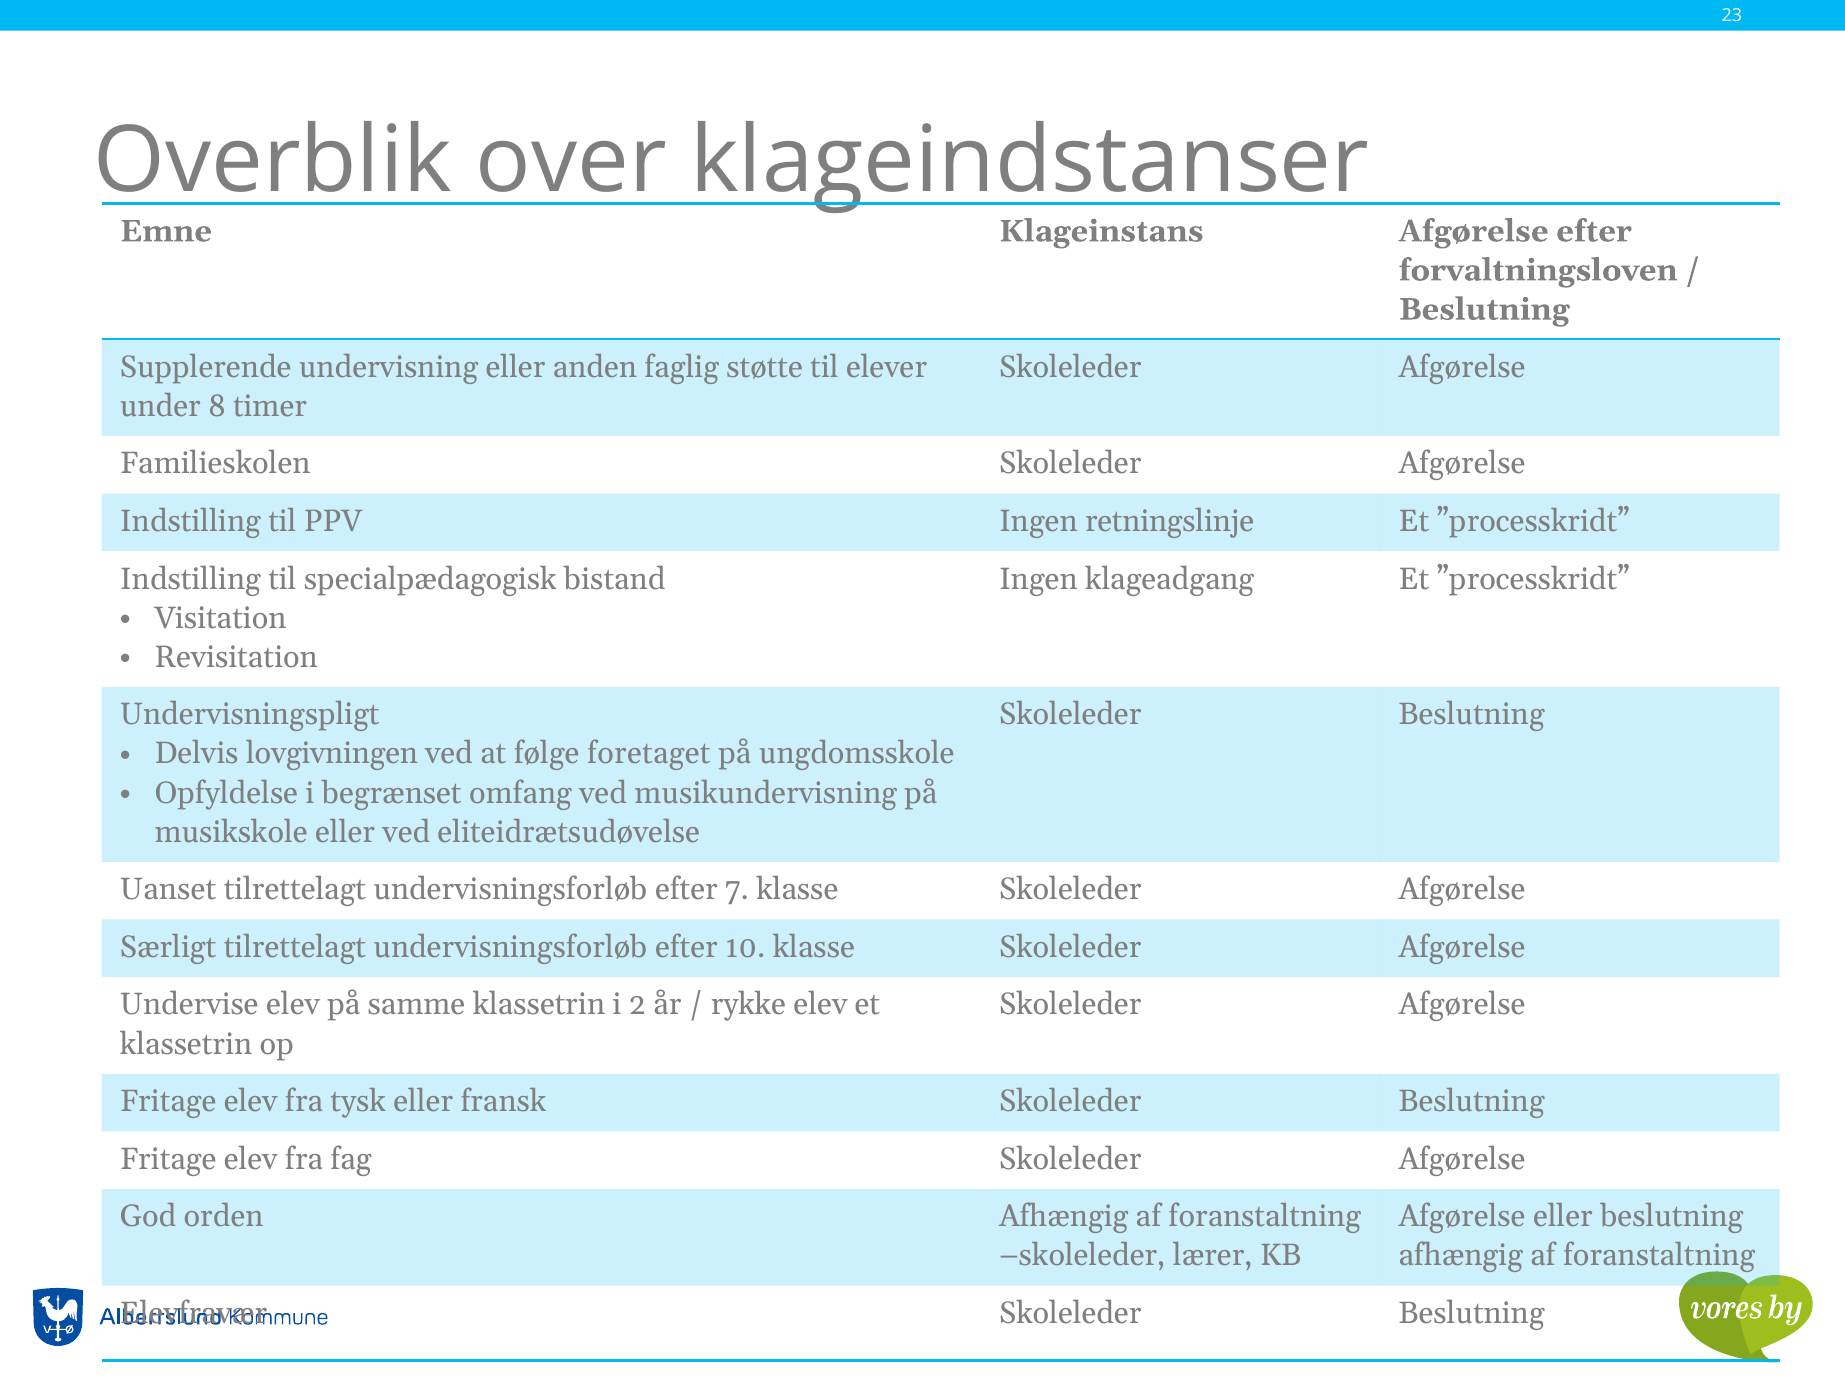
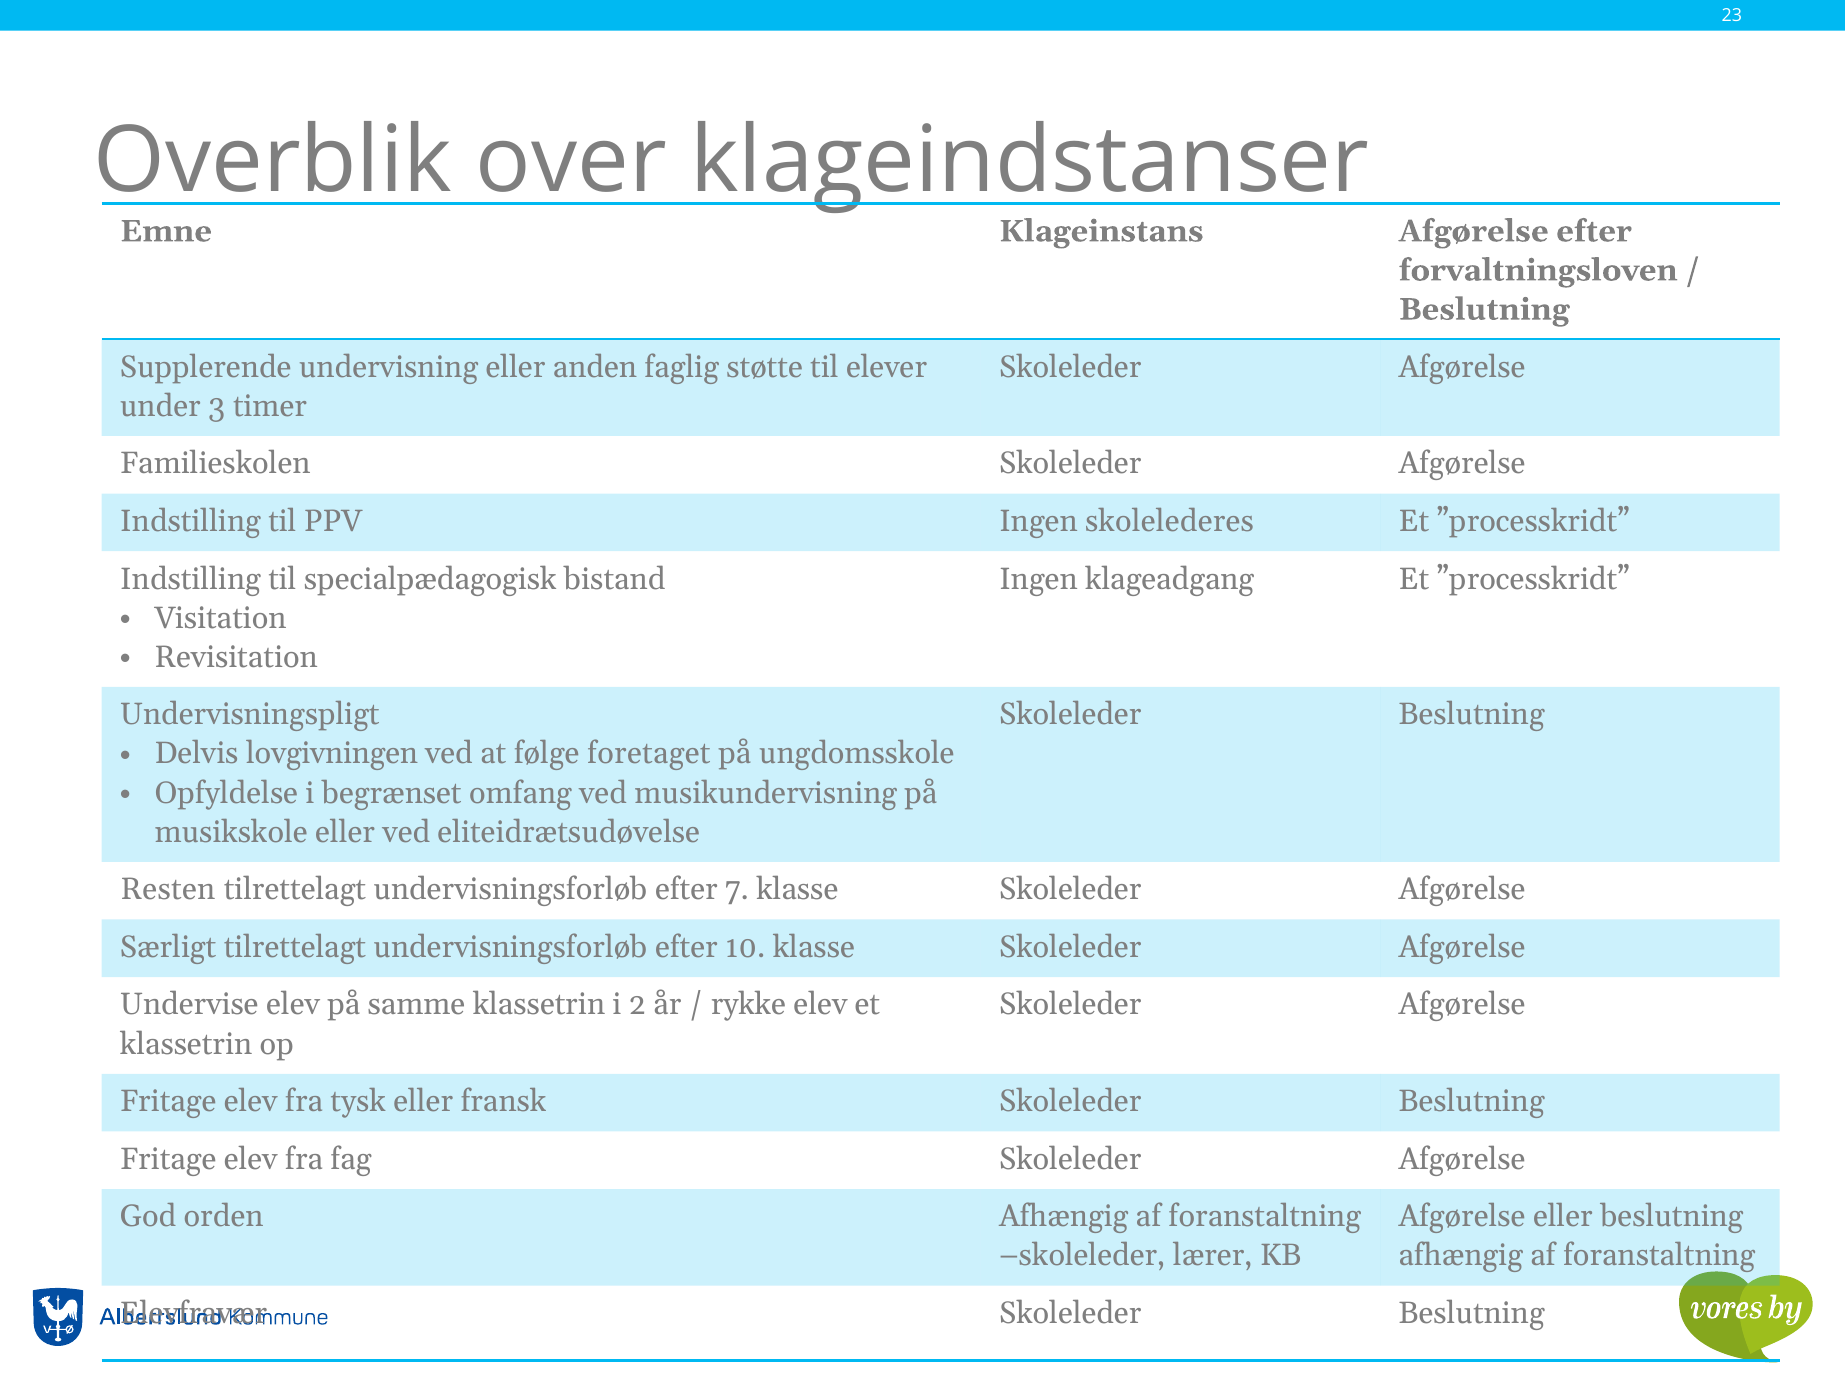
8: 8 -> 3 (217, 406)
retningslinje: retningslinje -> skolelederes (1169, 521)
Uanset: Uanset -> Resten (168, 889)
